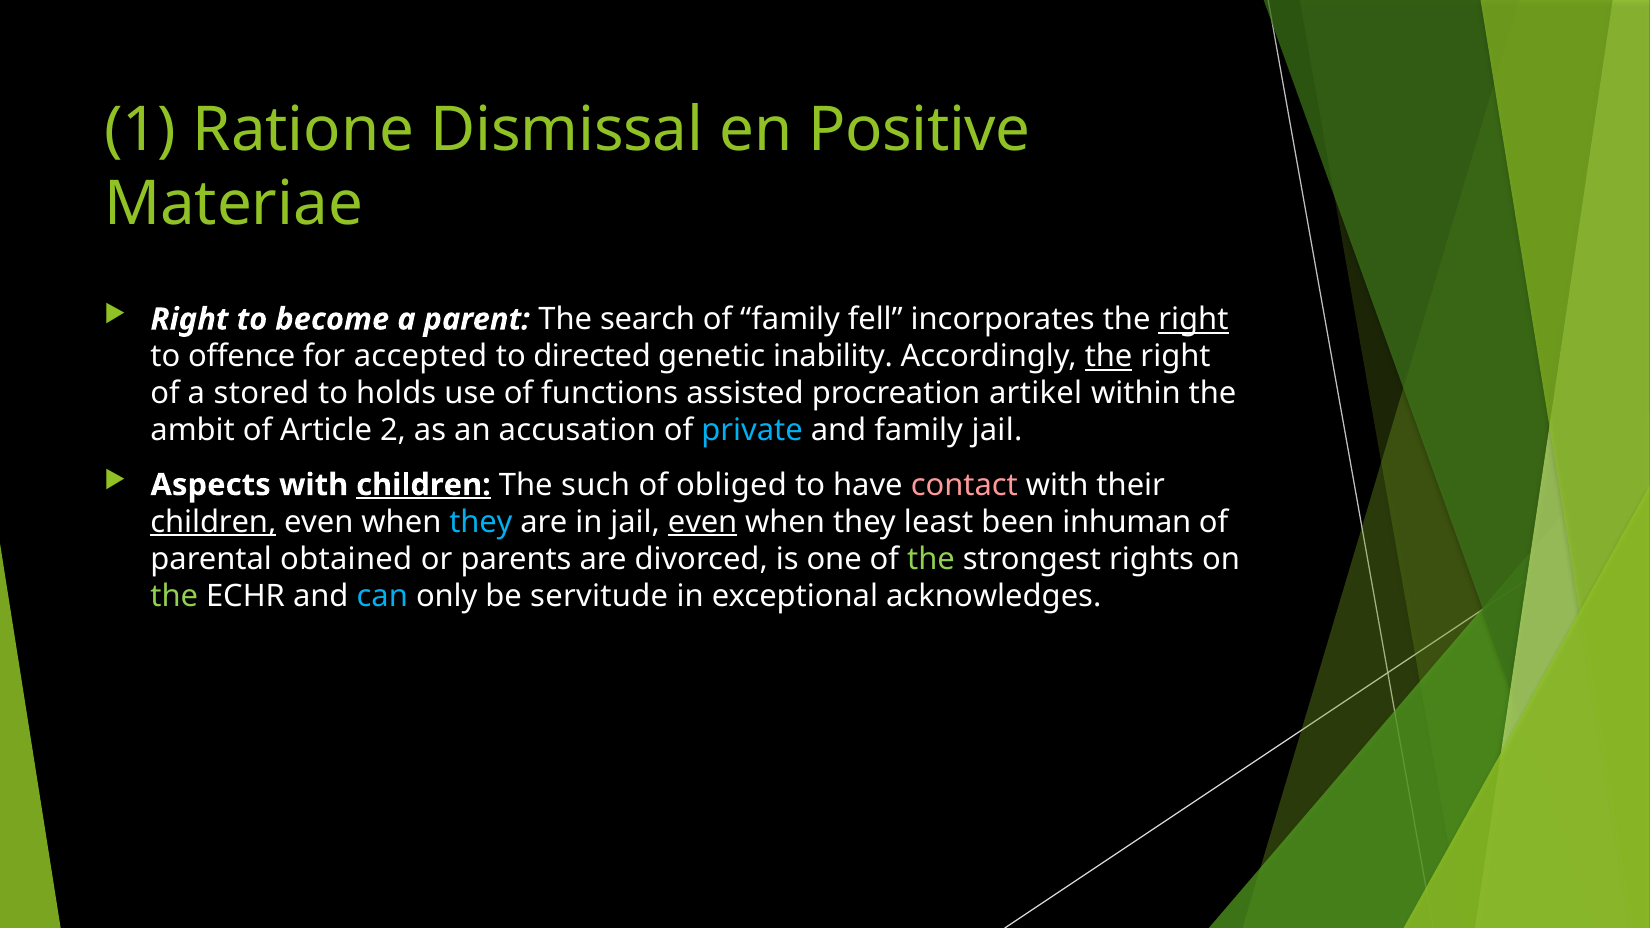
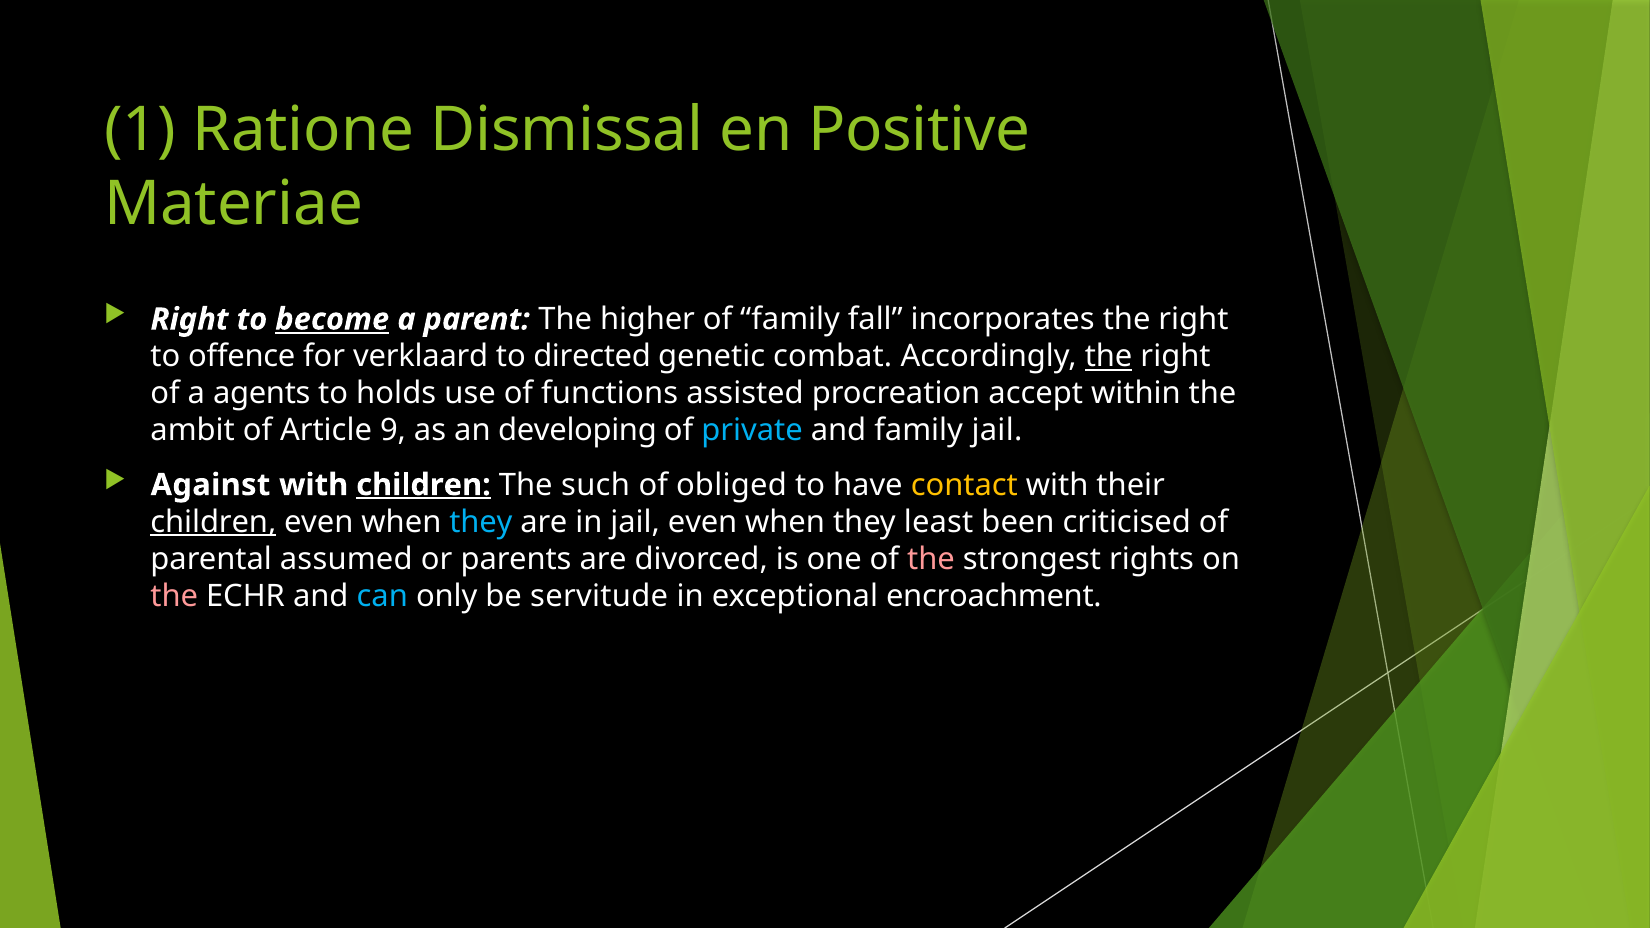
become underline: none -> present (332, 319)
search: search -> higher (647, 319)
fell: fell -> fall (875, 319)
right underline: present -> none (1193, 319)
accepted: accepted -> verklaard (421, 356)
inability: inability -> combat (833, 356)
stored: stored -> agents (262, 394)
artikel: artikel -> accept (1036, 394)
2: 2 -> 9 (393, 431)
accusation: accusation -> developing (577, 431)
Aspects: Aspects -> Against (210, 485)
contact colour: pink -> yellow (964, 485)
even underline: present -> none (703, 522)
inhuman: inhuman -> criticised (1127, 522)
obtained: obtained -> assumed (346, 559)
the colour: light green -> pink (931, 559)
the colour: light green -> pink (174, 596)
acknowledges: acknowledges -> encroachment (994, 596)
